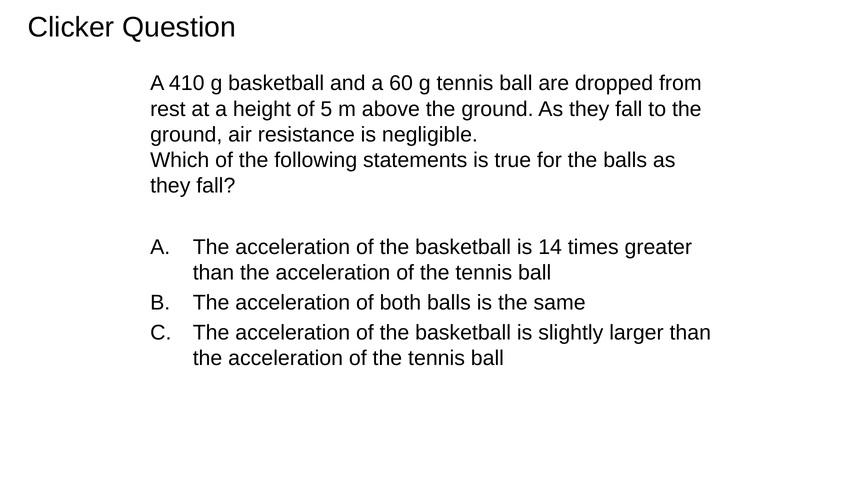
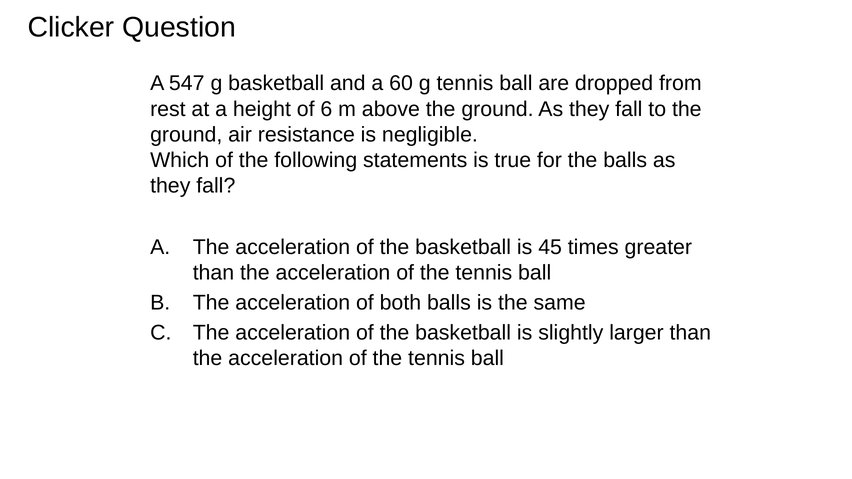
410: 410 -> 547 (187, 83)
5: 5 -> 6 (326, 109)
14: 14 -> 45 (550, 248)
